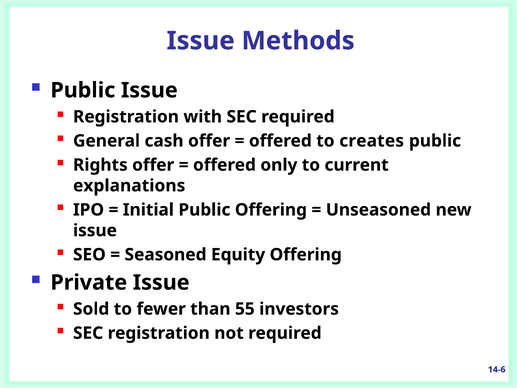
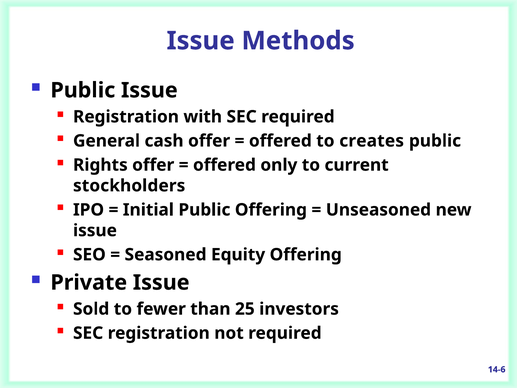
explanations: explanations -> stockholders (129, 186)
55: 55 -> 25 (245, 309)
